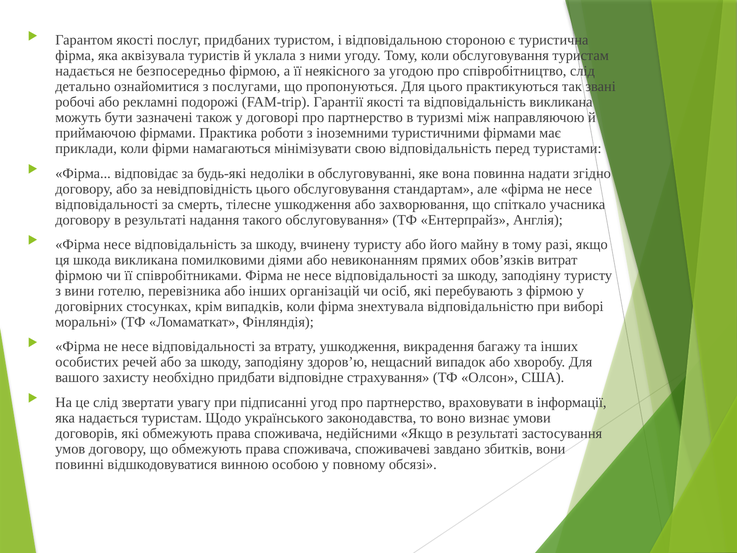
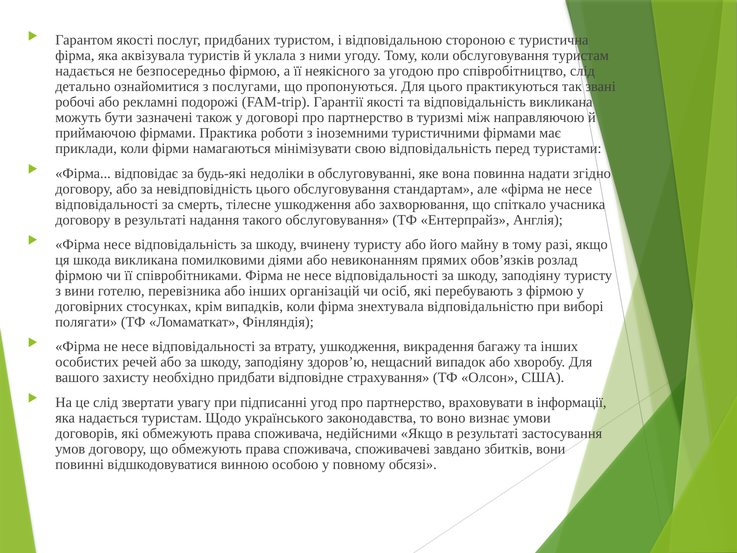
витрат: витрат -> розлад (558, 260)
моральні: моральні -> полягати (86, 322)
